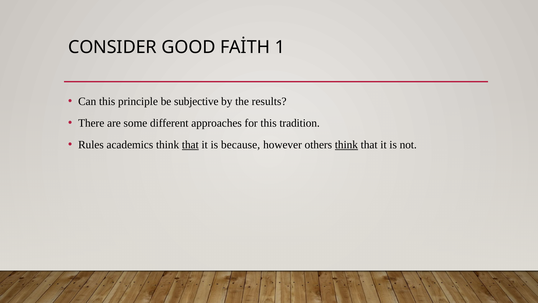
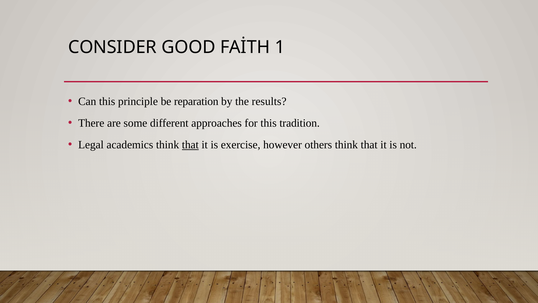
subjective: subjective -> reparation (196, 101)
Rules: Rules -> Legal (91, 145)
because: because -> exercise (241, 145)
think underline: present -> none (346, 145)
